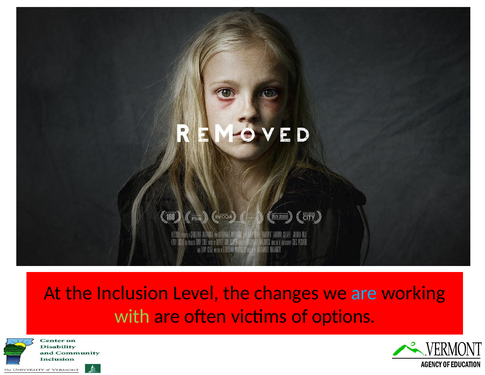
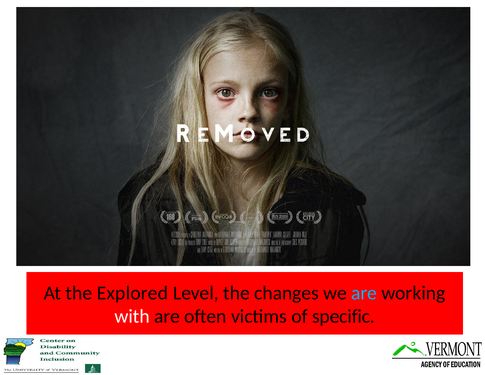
Inclusion: Inclusion -> Explored (133, 293)
with colour: light green -> white (132, 316)
options: options -> specific (343, 316)
